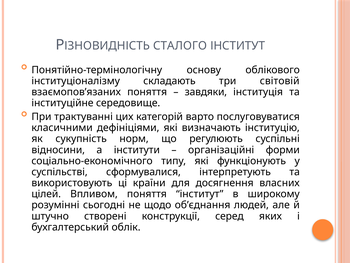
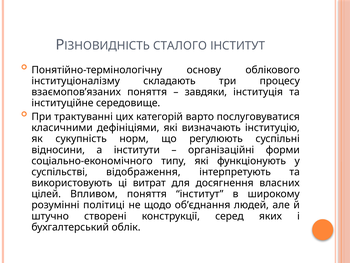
світовій: світовій -> процесу (280, 81)
сформувалися: сформувалися -> відображення (143, 172)
країни: країни -> витрат (149, 183)
сьогодні: сьогодні -> політиці (104, 205)
